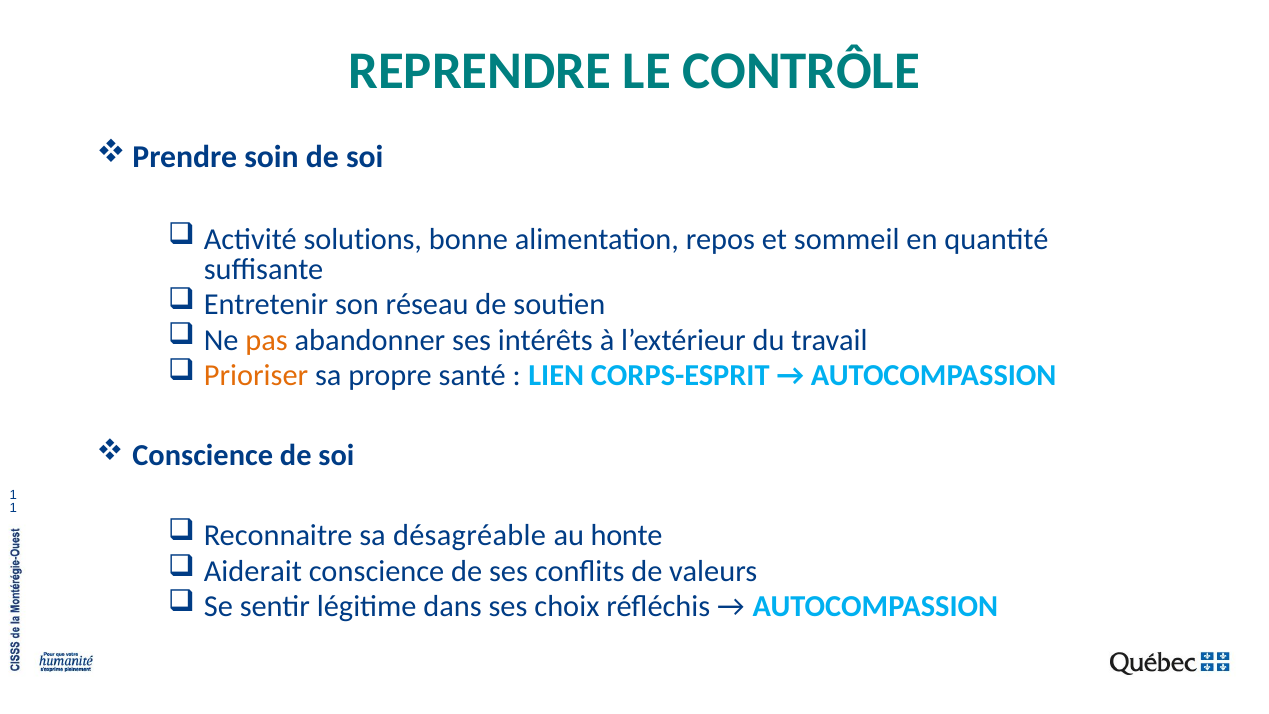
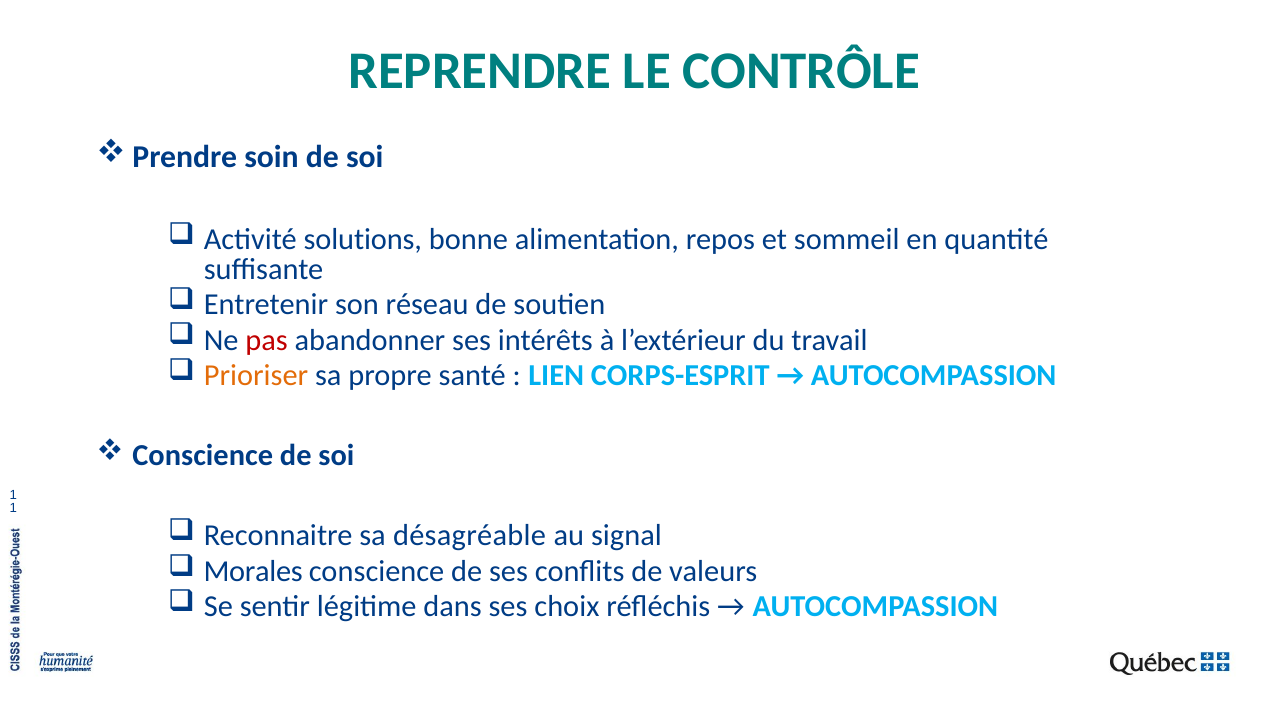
pas colour: orange -> red (267, 340)
honte: honte -> signal (626, 536)
Aiderait: Aiderait -> Morales (253, 571)
